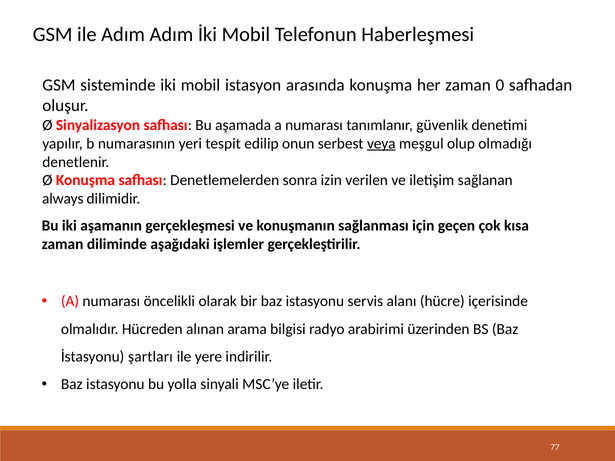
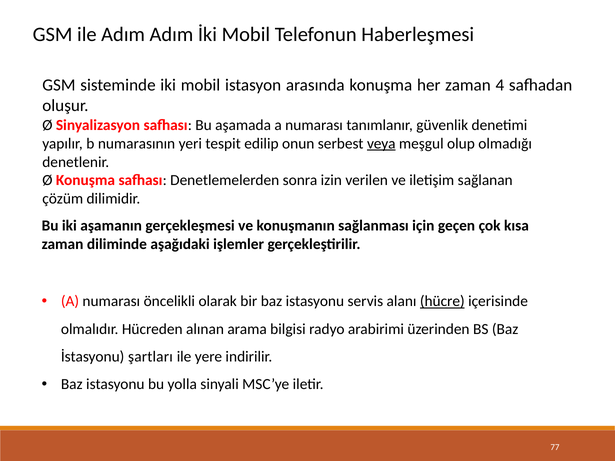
0: 0 -> 4 (500, 85)
always: always -> çözüm (63, 199)
hücre underline: none -> present (442, 302)
